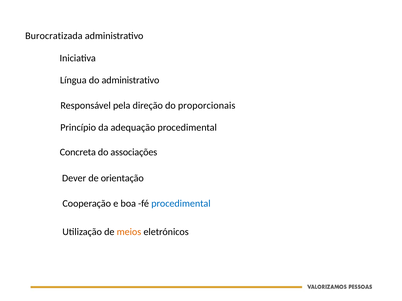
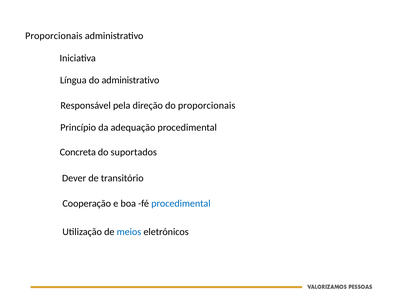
Burocratizada: Burocratizada -> Proporcionais (54, 36)
associações: associações -> suportados (134, 152)
orientação: orientação -> transitório (122, 178)
meios colour: orange -> blue (129, 232)
